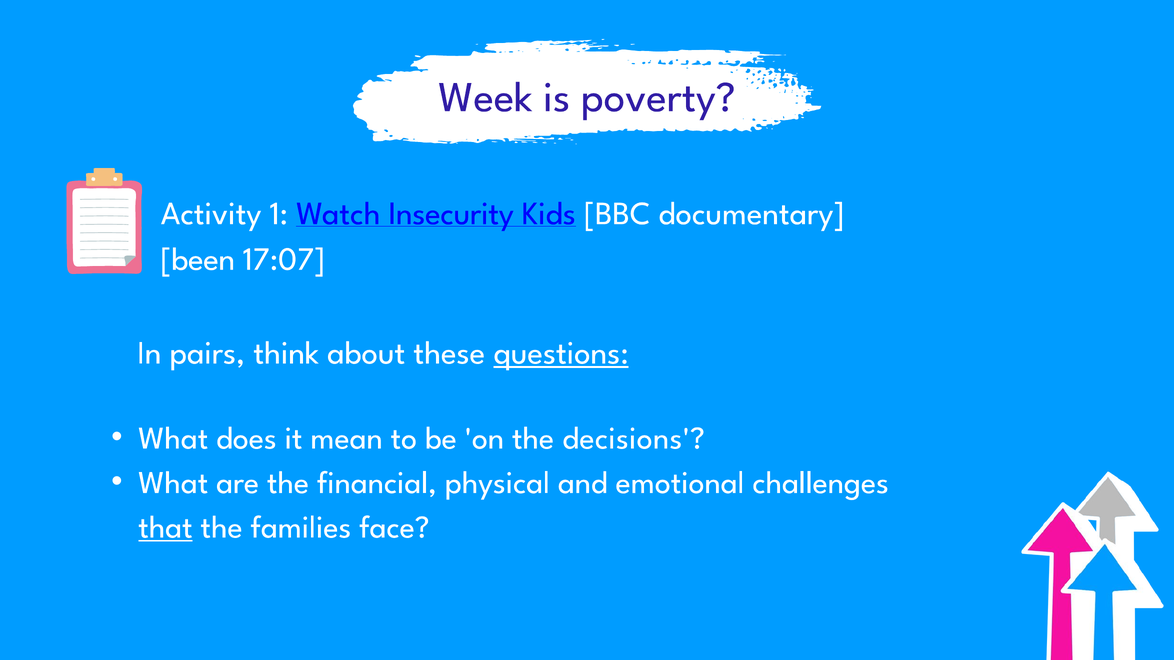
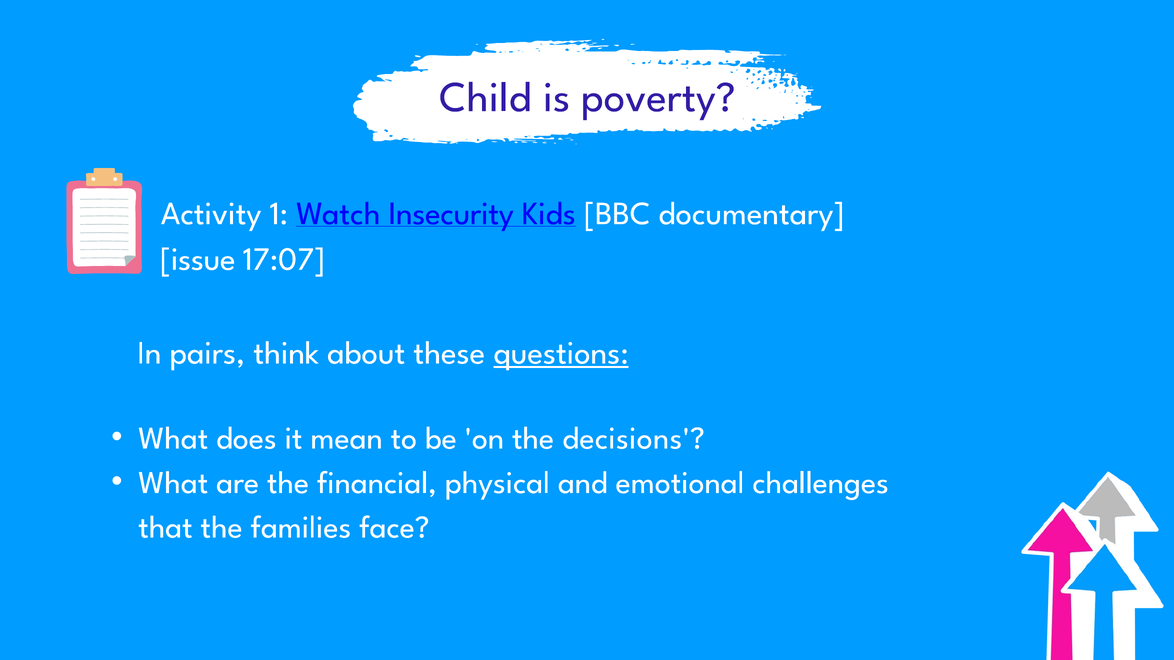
Week: Week -> Child (485, 97)
been: been -> issue (198, 259)
that underline: present -> none (165, 527)
